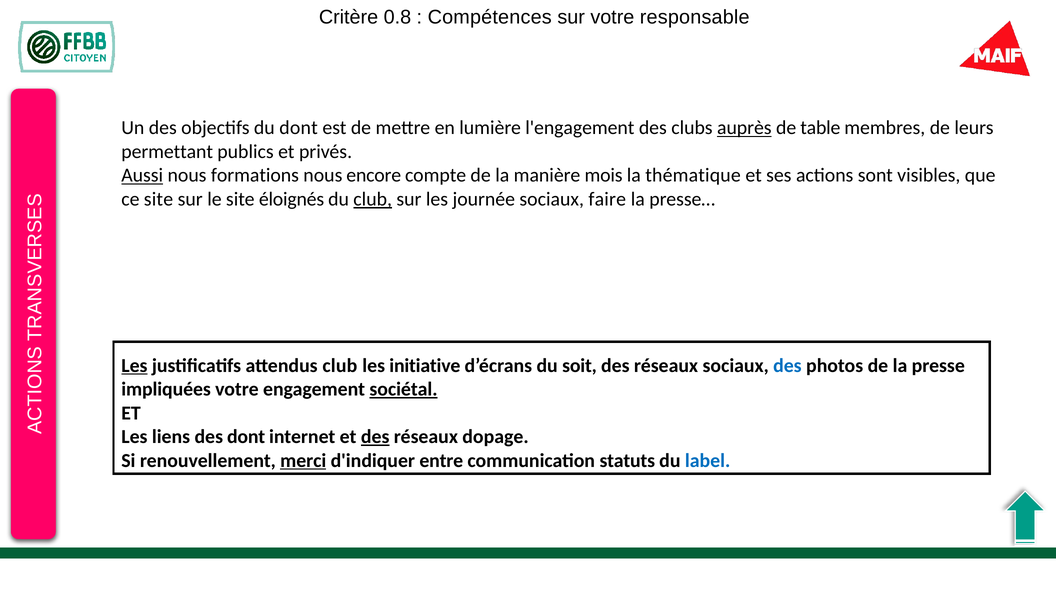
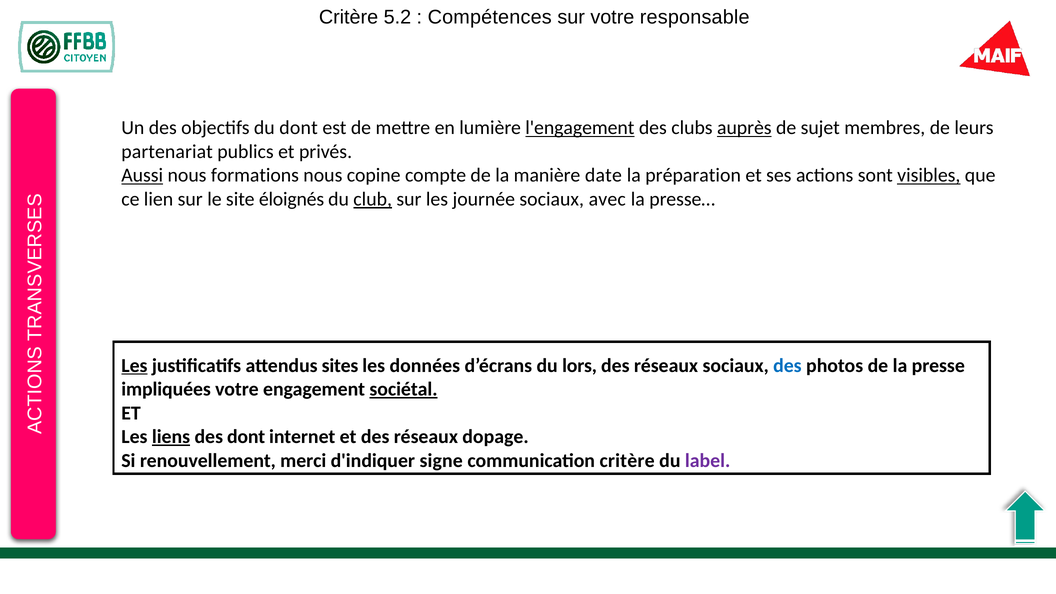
0.8: 0.8 -> 5.2 (397, 17)
l'engagement underline: none -> present (580, 128)
table: table -> sujet (820, 128)
permettant: permettant -> partenariat (167, 152)
encore: encore -> copine (374, 175)
mois: mois -> date (603, 175)
thématique: thématique -> préparation (693, 175)
visibles underline: none -> present (929, 175)
ce site: site -> lien (159, 199)
faire: faire -> avec (607, 199)
attendus club: club -> sites (340, 365)
initiative: initiative -> données (425, 365)
soit: soit -> lors (580, 365)
liens underline: none -> present (171, 437)
des underline: present -> none (375, 437)
merci underline: present -> none (303, 461)
entre: entre -> signe (441, 461)
communication statuts: statuts -> critère (627, 461)
label colour: blue -> purple (708, 461)
